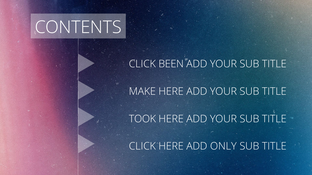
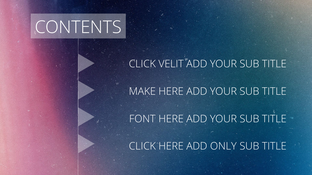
BEEN: BEEN -> VELIT (171, 64)
TOOK: TOOK -> FONT (142, 119)
